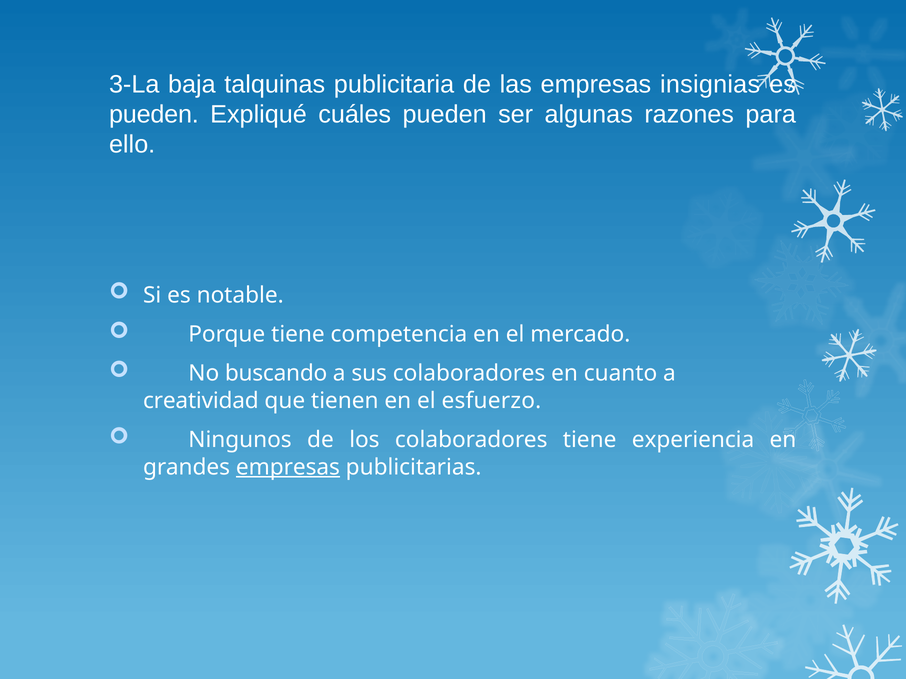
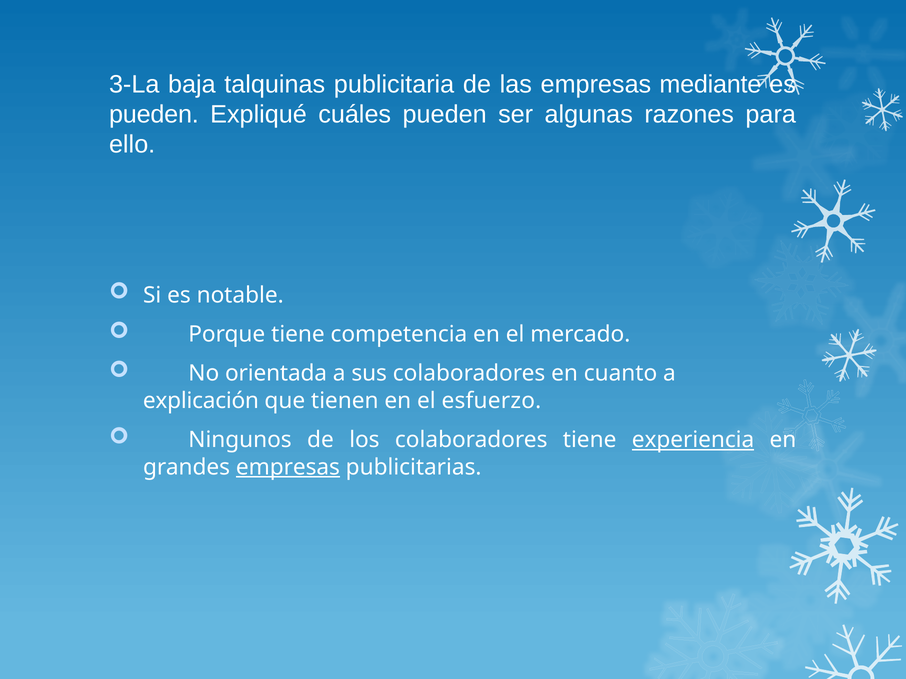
insignias: insignias -> mediante (710, 84)
buscando: buscando -> orientada (276, 374)
creatividad: creatividad -> explicación (201, 401)
experiencia underline: none -> present (693, 440)
